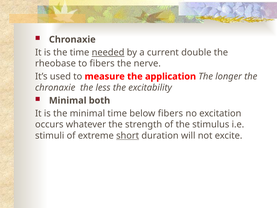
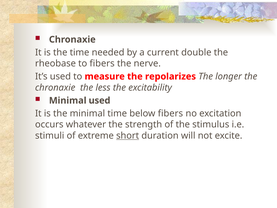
needed underline: present -> none (108, 52)
application: application -> repolarizes (171, 76)
Minimal both: both -> used (99, 100)
